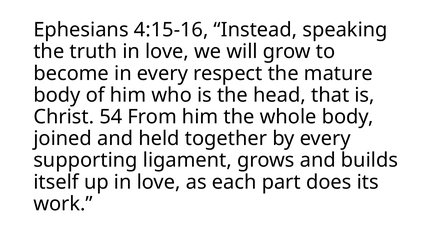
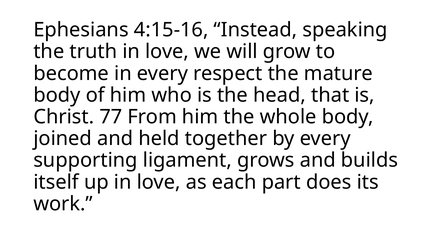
54: 54 -> 77 (111, 117)
